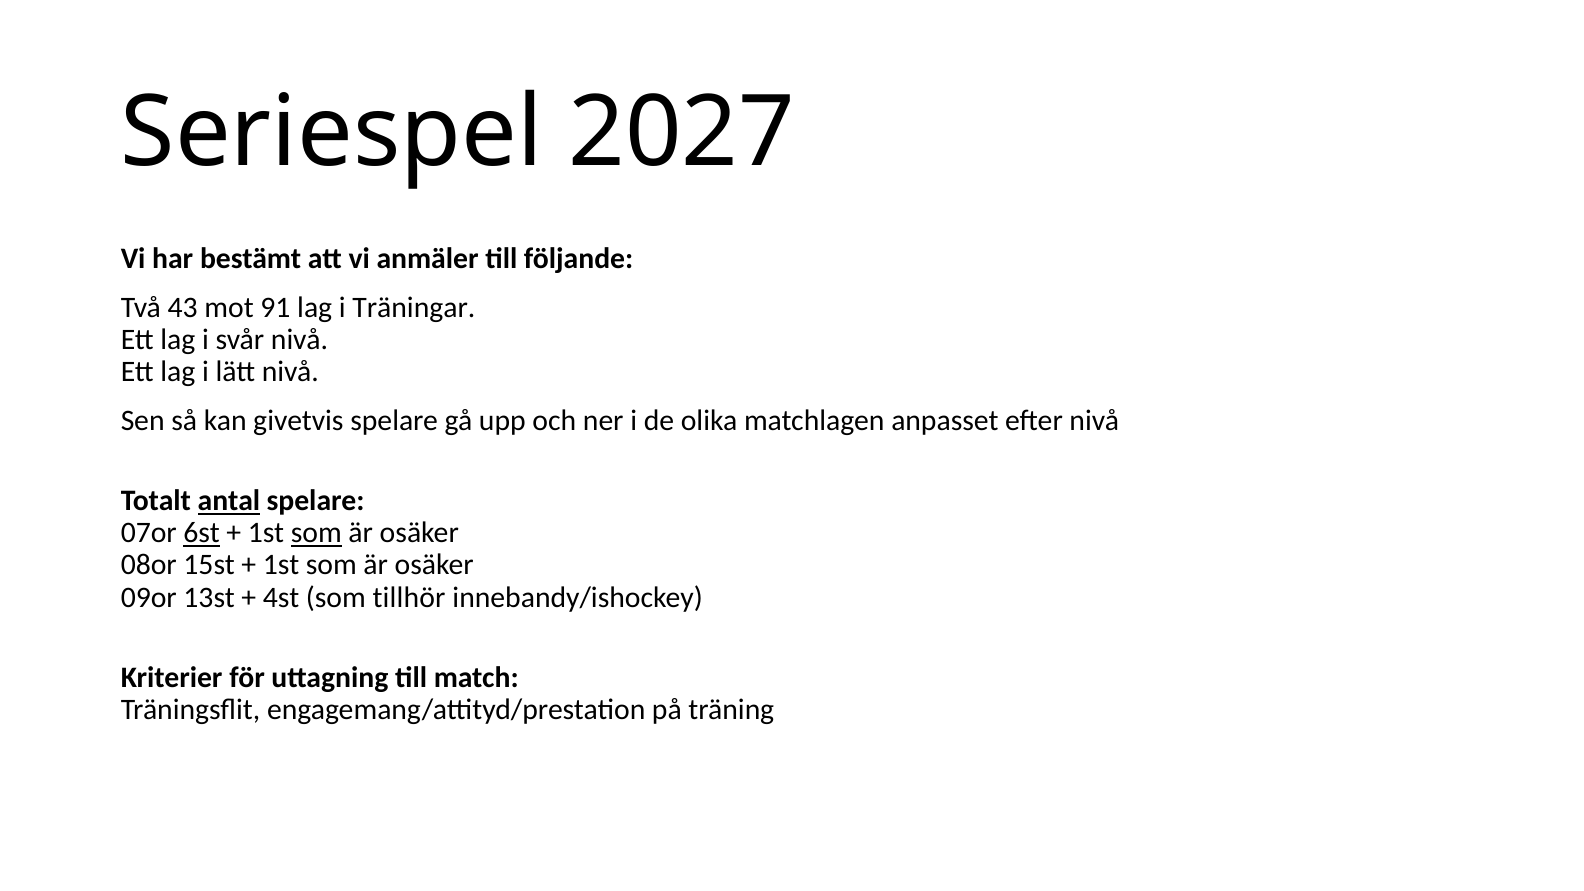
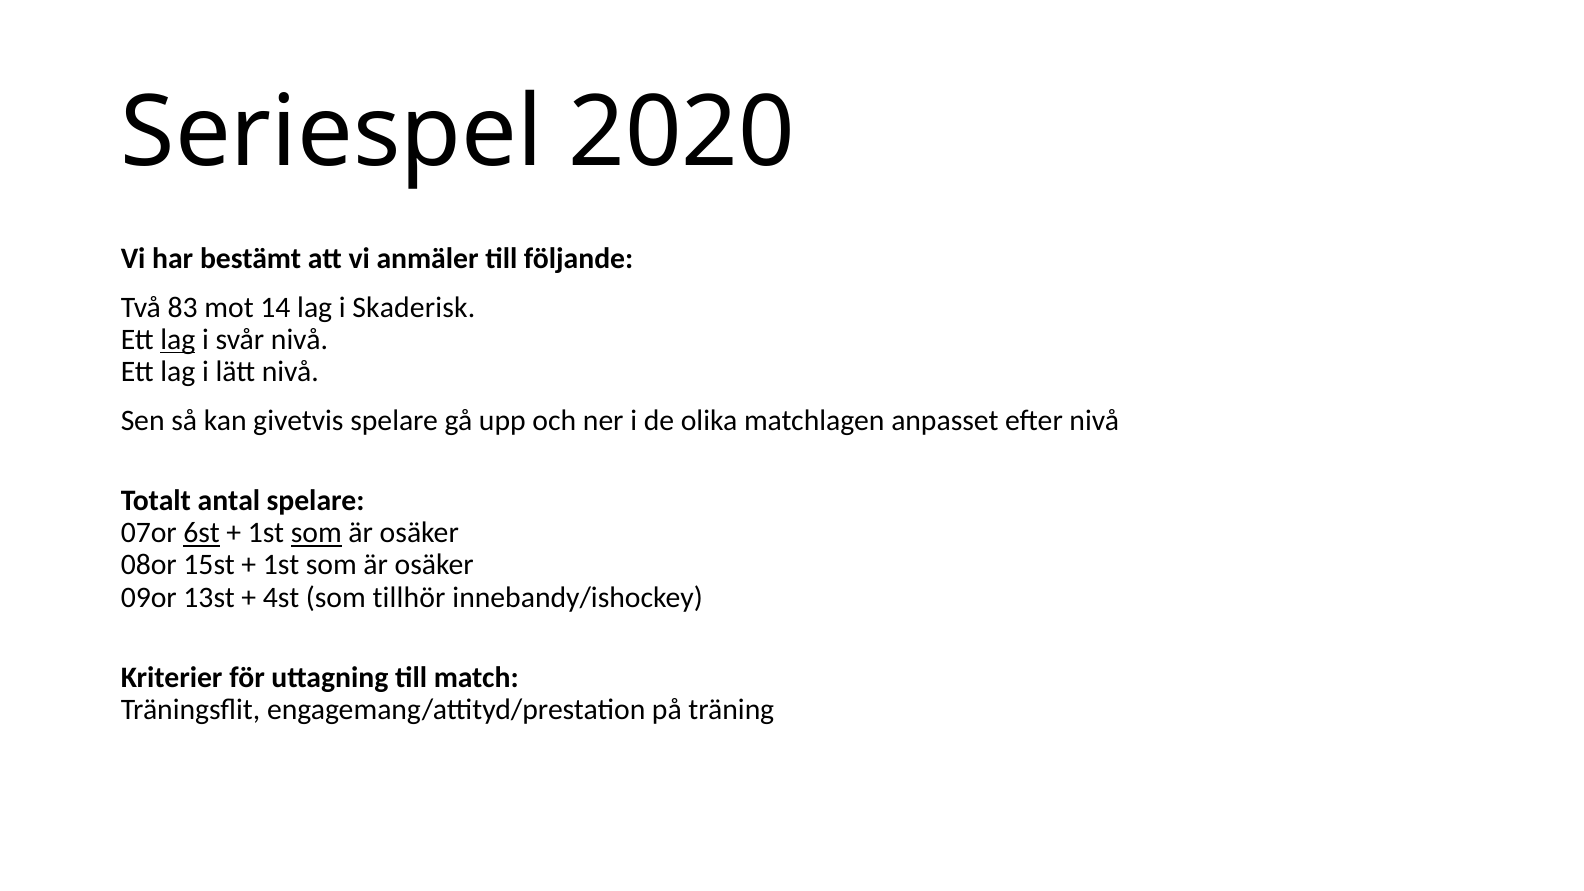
2027: 2027 -> 2020 (682, 133)
43: 43 -> 83 (183, 308)
91: 91 -> 14 (275, 308)
Träningar: Träningar -> Skaderisk (414, 308)
lag underline: none -> present (178, 340)
antal underline: present -> none (229, 501)
